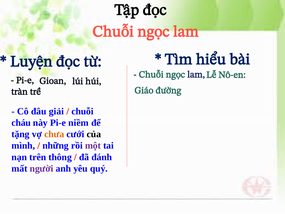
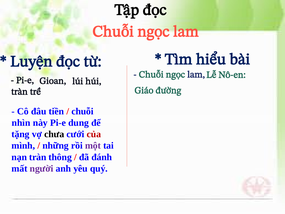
giải: giải -> tiền (56, 111)
cháu: cháu -> nhìn (21, 123)
niềm: niềm -> dung (79, 123)
chưa colour: orange -> black (54, 134)
của colour: black -> red (94, 134)
nạn trên: trên -> tràn (38, 157)
